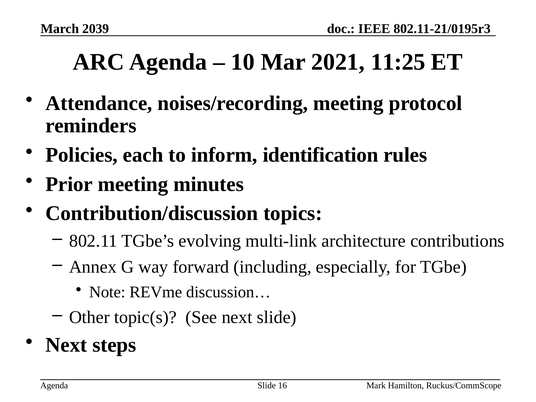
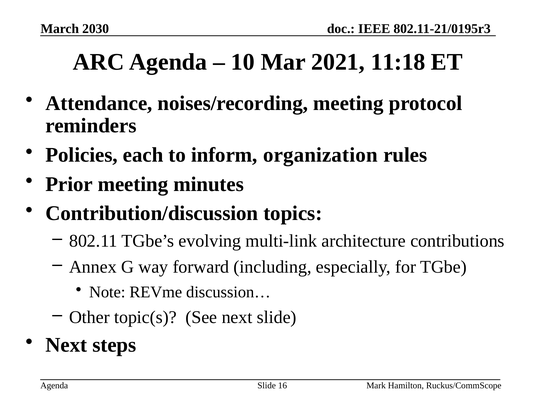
2039: 2039 -> 2030 (96, 29)
11:25: 11:25 -> 11:18 (398, 62)
identification: identification -> organization (320, 155)
